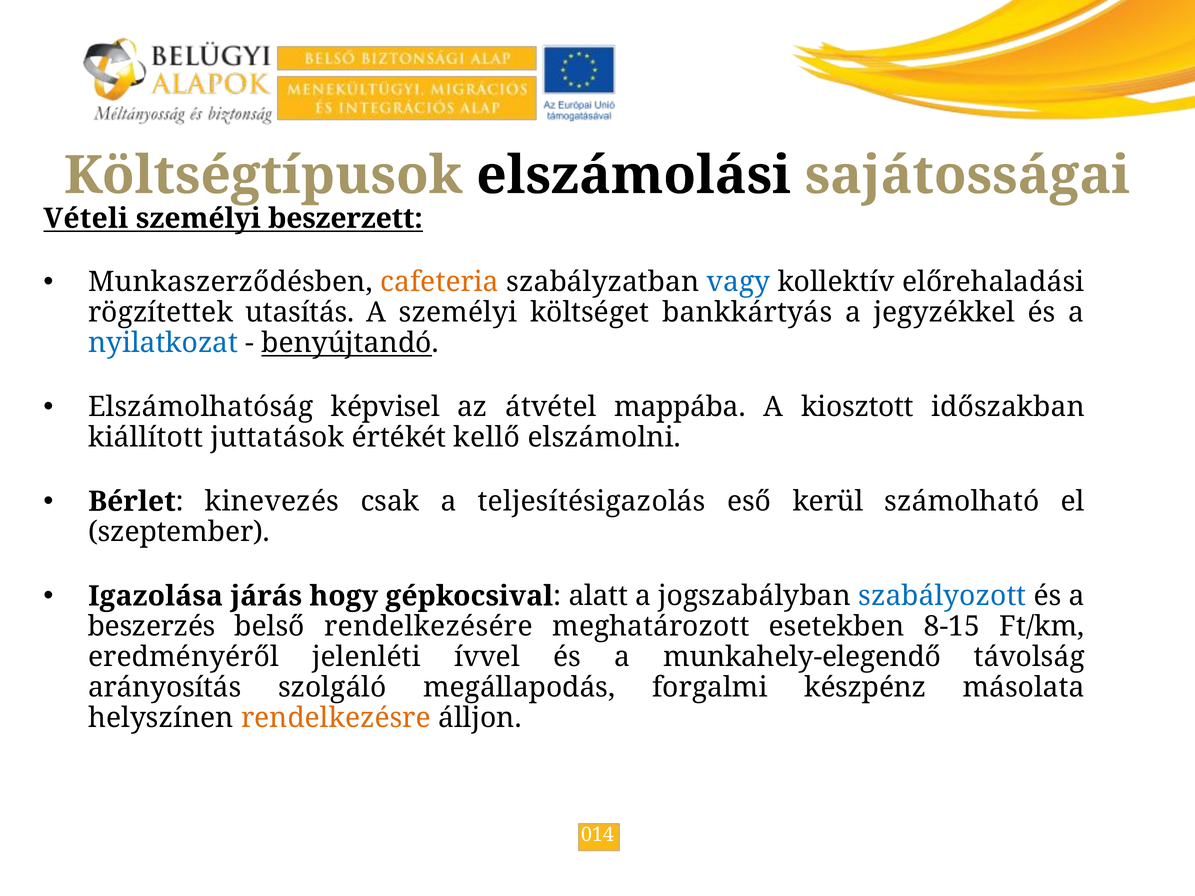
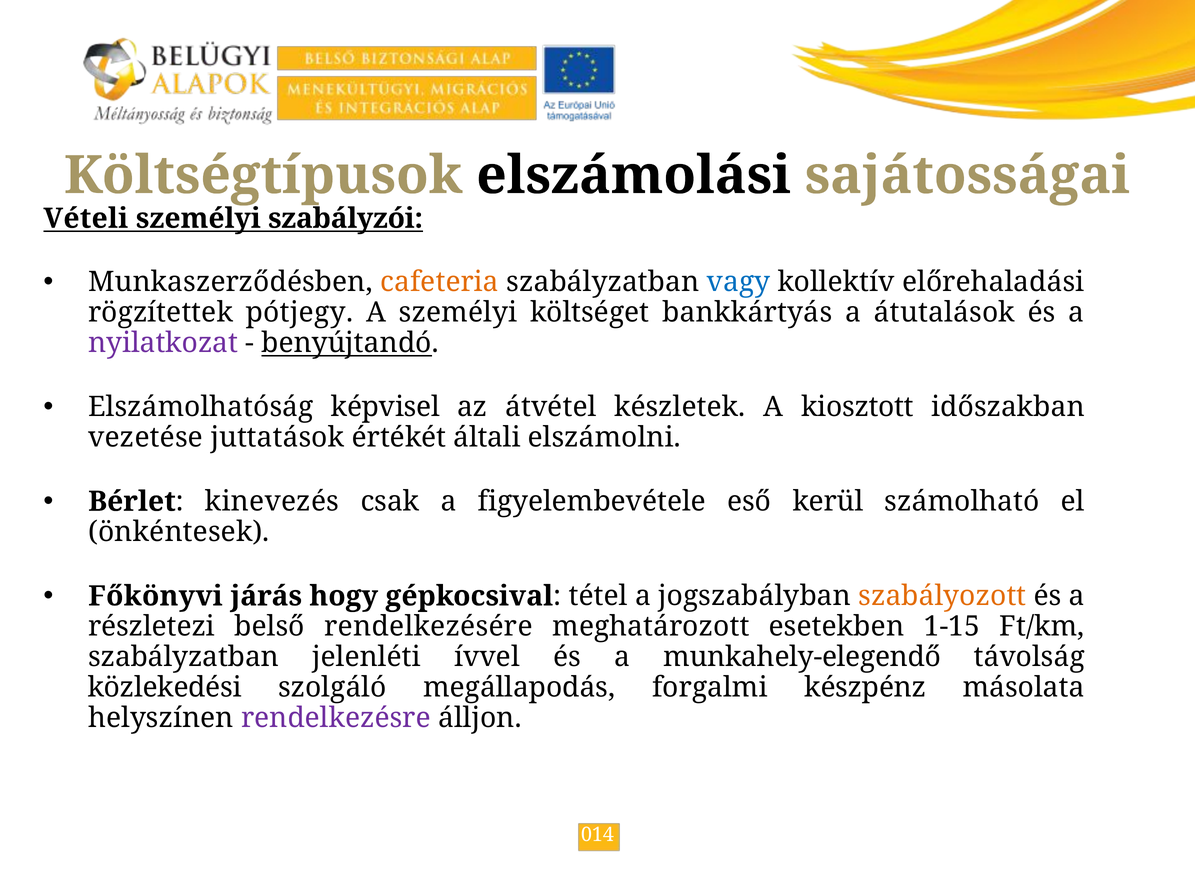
beszerzett: beszerzett -> szabályzói (345, 219)
utasítás: utasítás -> pótjegy (299, 312)
jegyzékkel: jegyzékkel -> átutalások (944, 312)
nyilatkozat colour: blue -> purple (163, 343)
mappába: mappába -> készletek (680, 407)
kiállított: kiállított -> vezetése (146, 438)
kellő: kellő -> általi (487, 438)
teljesítésigazolás: teljesítésigazolás -> figyelembevétele (592, 502)
szeptember: szeptember -> önkéntesek (179, 532)
Igazolása: Igazolása -> Főkönyvi (155, 596)
alatt: alatt -> tétel (598, 596)
szabályozott colour: blue -> orange (942, 596)
beszerzés: beszerzés -> részletezi (152, 627)
8-15: 8-15 -> 1-15 (952, 627)
eredményéről: eredményéről -> szabályzatban (184, 657)
arányosítás: arányosítás -> közlekedési (165, 688)
rendelkezésre colour: orange -> purple (336, 718)
